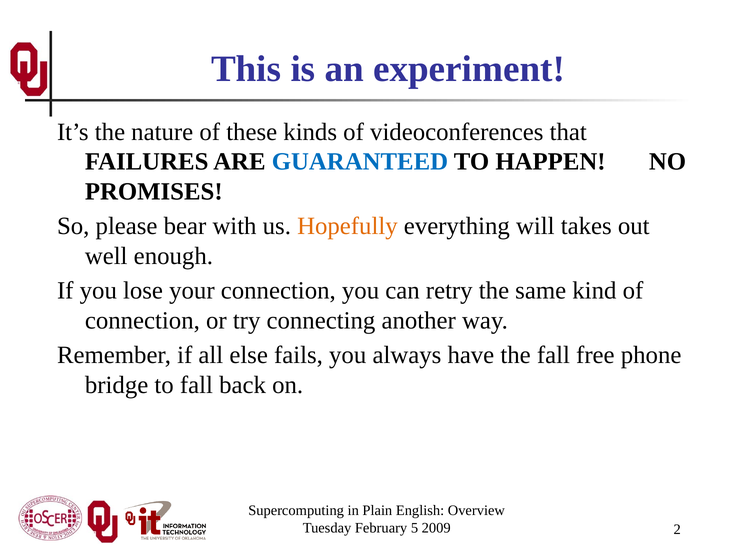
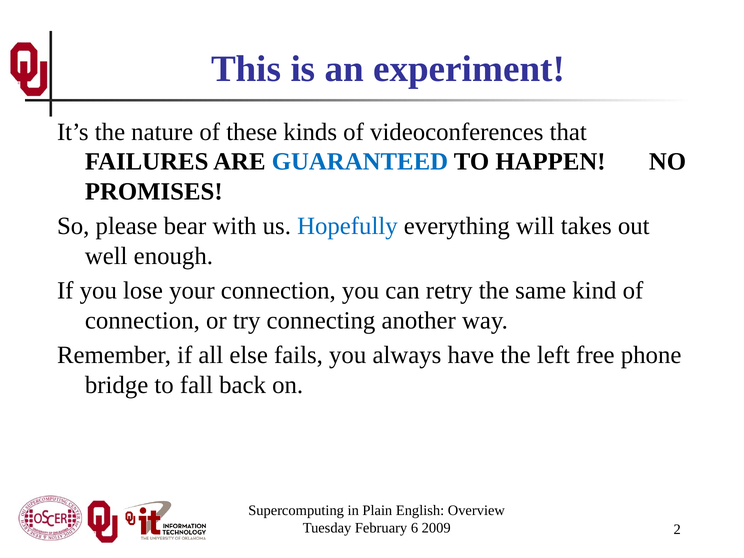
Hopefully colour: orange -> blue (347, 226)
the fall: fall -> left (553, 355)
5: 5 -> 6 (415, 528)
